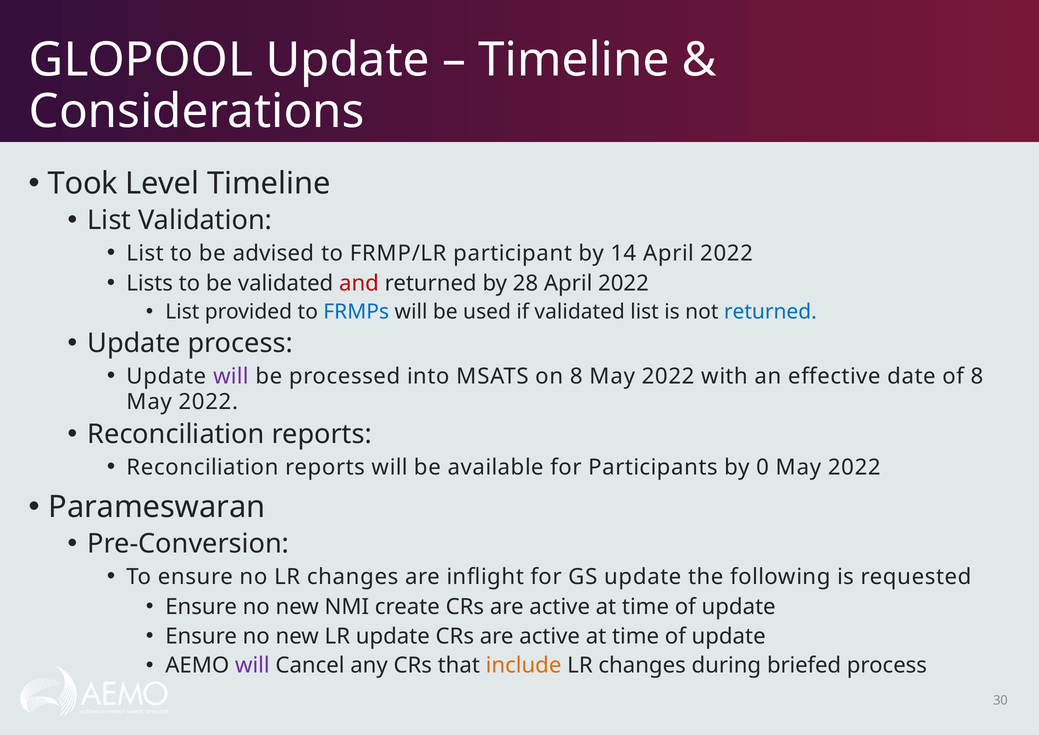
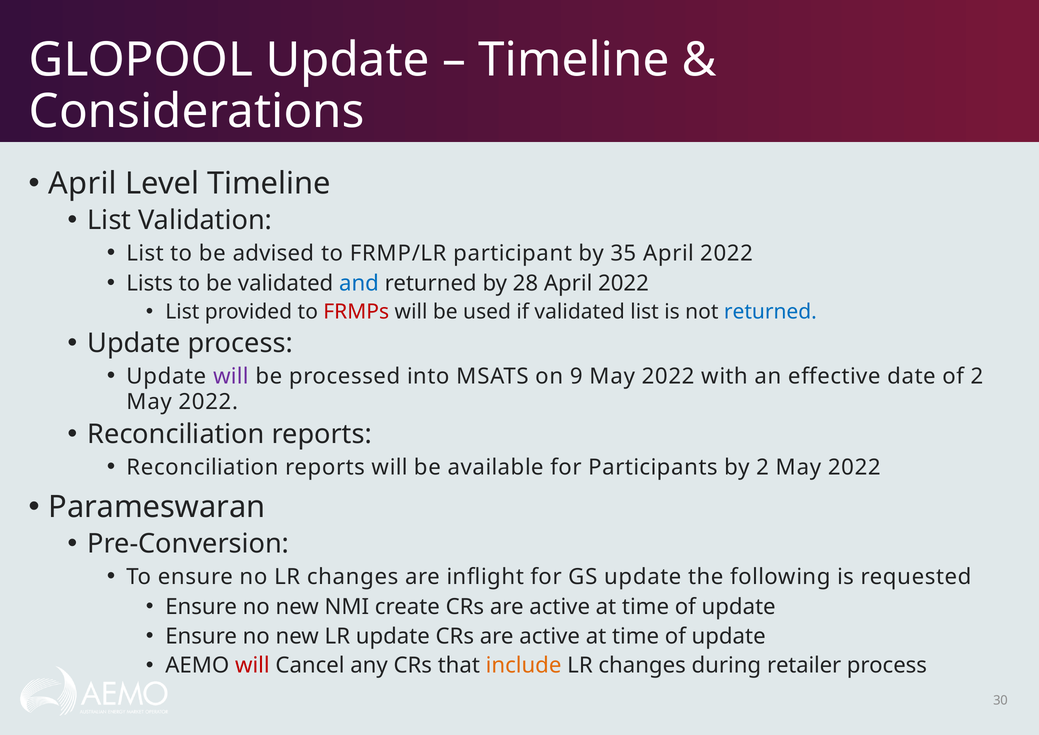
Took: Took -> April (83, 183)
14: 14 -> 35 (623, 253)
and colour: red -> blue (359, 283)
FRMPs colour: blue -> red (356, 312)
on 8: 8 -> 9 (576, 376)
of 8: 8 -> 2 (977, 376)
by 0: 0 -> 2 (763, 467)
will colour: purple -> red (252, 665)
briefed: briefed -> retailer (804, 665)
